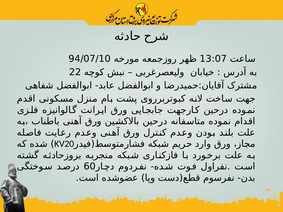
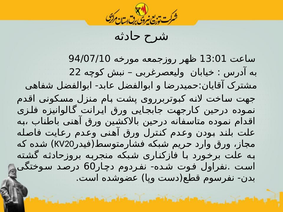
13:07: 13:07 -> 13:01 (213, 59)
